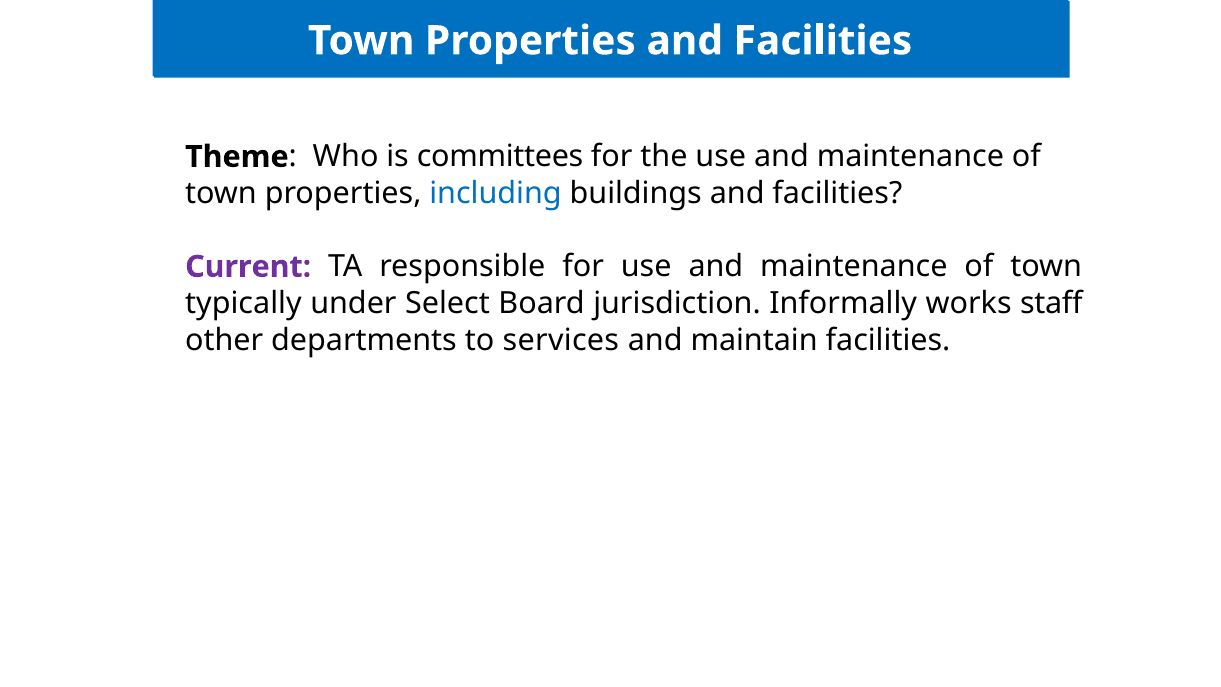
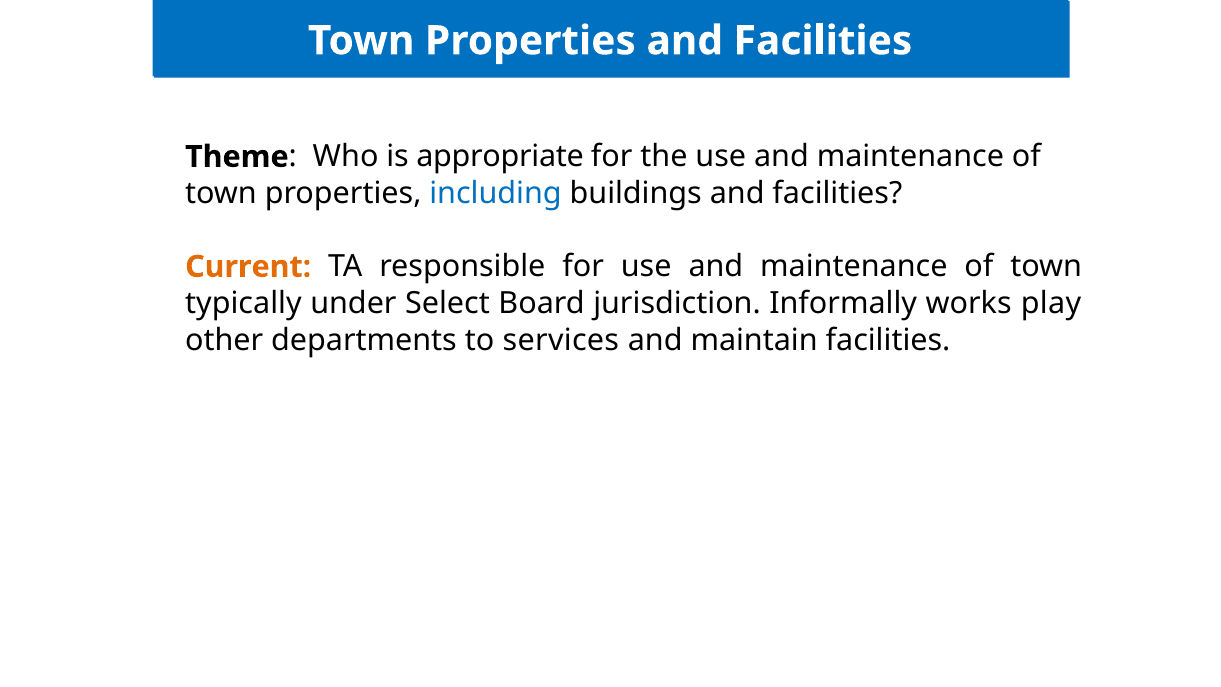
committees: committees -> appropriate (500, 157)
Current colour: purple -> orange (248, 267)
staff: staff -> play (1051, 303)
